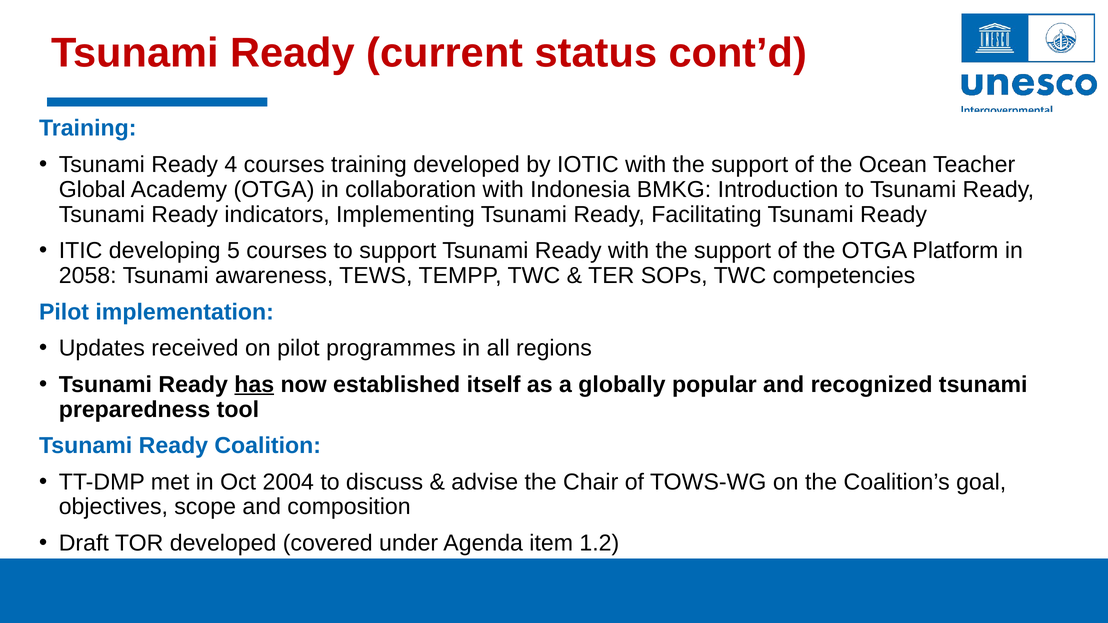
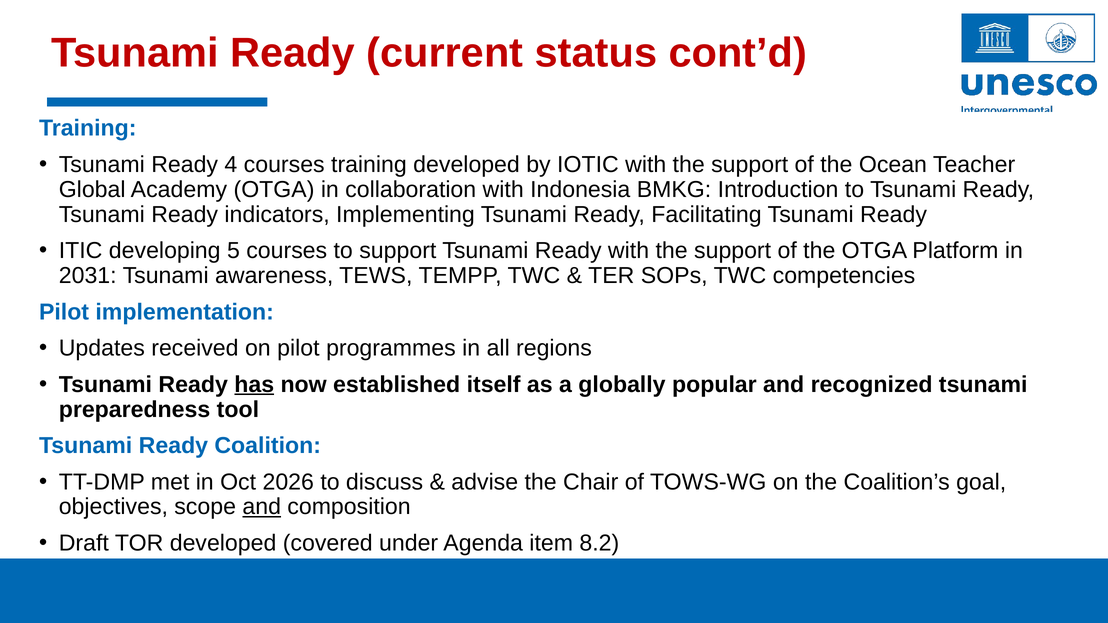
2058: 2058 -> 2031 (88, 276)
2004: 2004 -> 2026 (288, 482)
and underline: none -> present (262, 507)
1.2: 1.2 -> 8.2 (599, 543)
